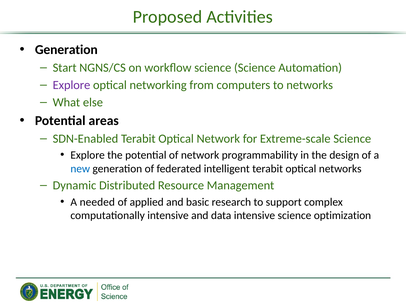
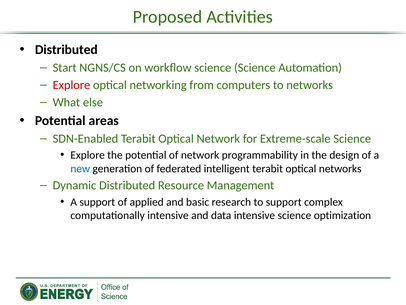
Generation: Generation -> Distributed (66, 50)
Explore colour: purple -> red (71, 85)
A needed: needed -> support (97, 202)
